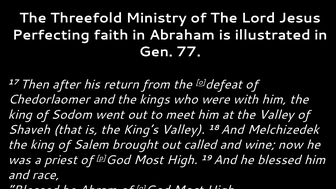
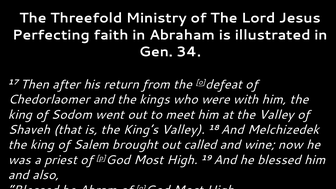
77: 77 -> 34 (189, 52)
race: race -> also (46, 175)
